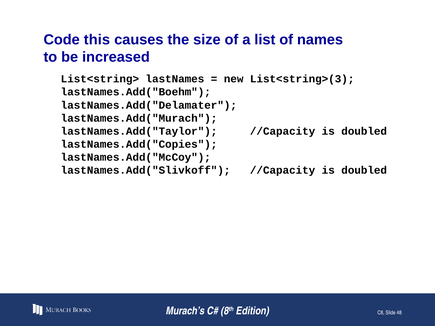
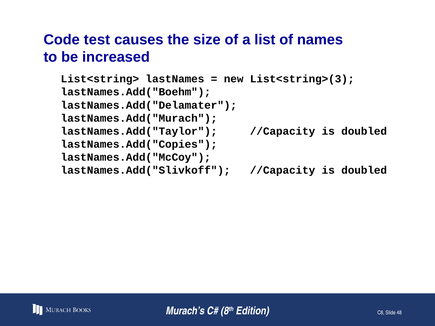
this: this -> test (97, 40)
